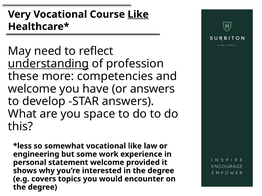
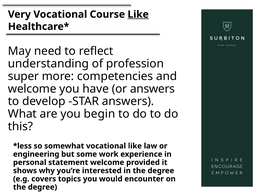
understanding underline: present -> none (48, 64)
these: these -> super (23, 76)
space: space -> begin (99, 114)
